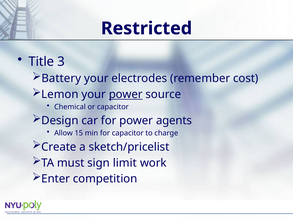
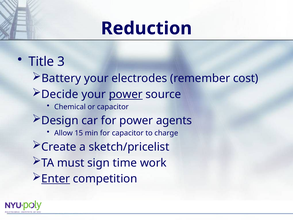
Restricted: Restricted -> Reduction (146, 28)
Lemon: Lemon -> Decide (60, 94)
limit: limit -> time (125, 163)
Enter underline: none -> present (56, 179)
